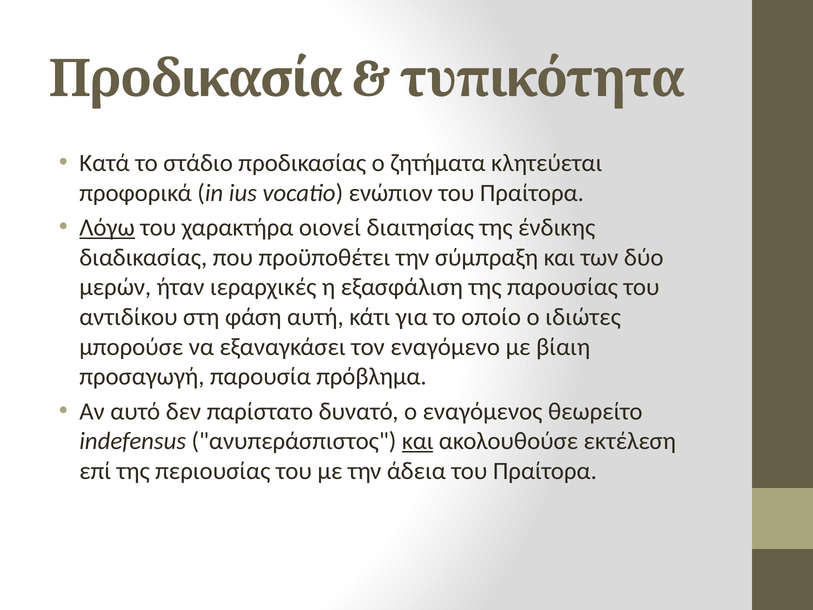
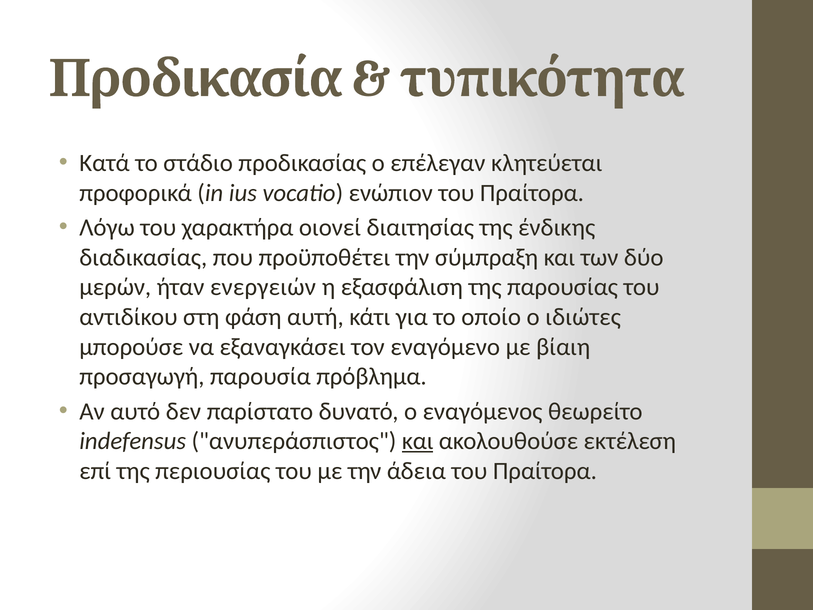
ζητήματα: ζητήματα -> επέλεγαν (438, 163)
Λόγω underline: present -> none (107, 228)
ιεραρχικές: ιεραρχικές -> ενεργειών (263, 287)
